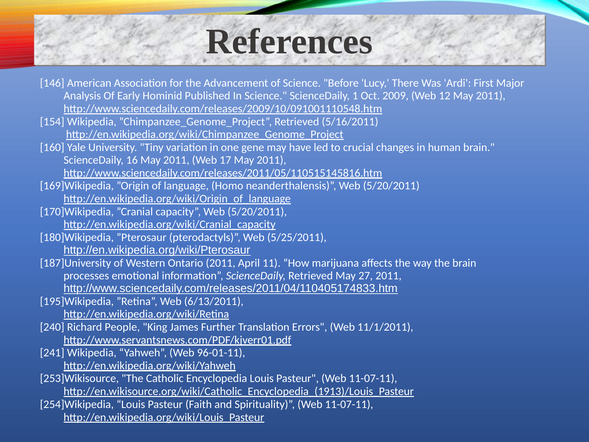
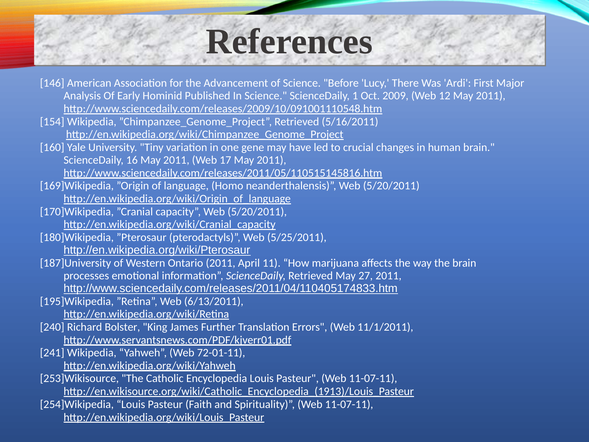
People: People -> Bolster (122, 327)
96-01-11: 96-01-11 -> 72-01-11 (221, 353)
